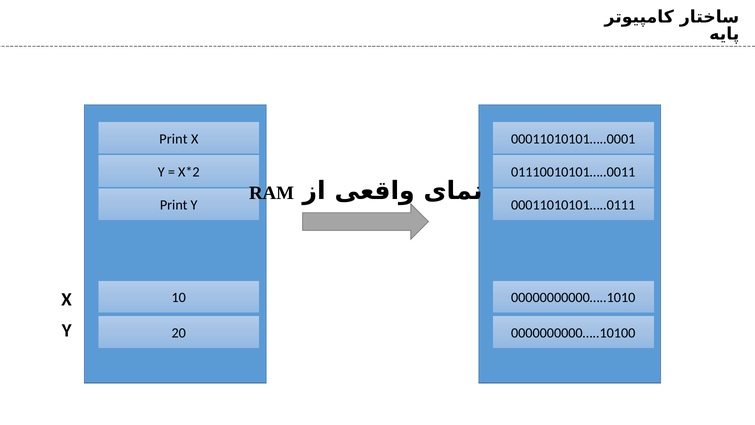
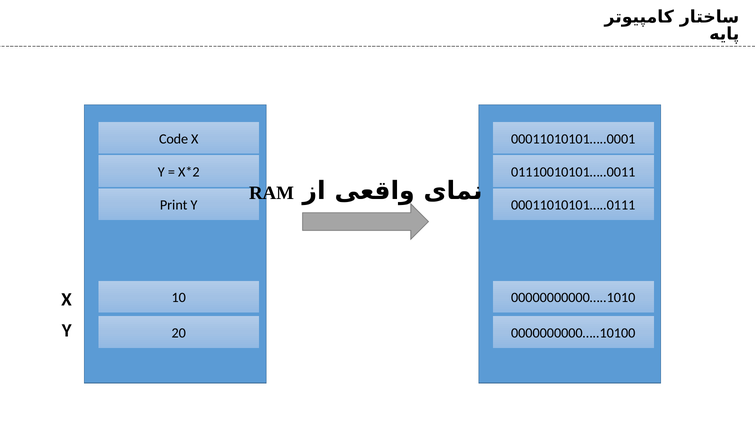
Print: Print -> Code (174, 139)
